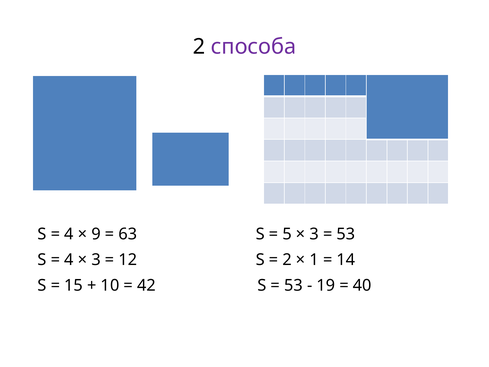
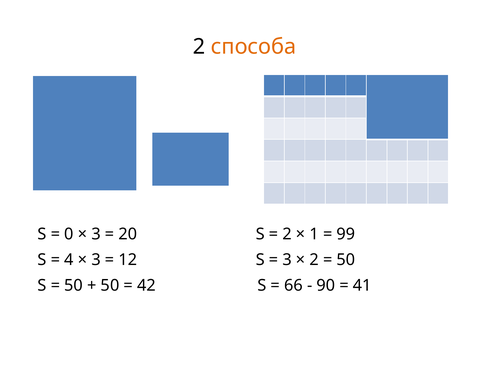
способа colour: purple -> orange (254, 47)
4: 4 -> 0 (69, 234)
9: 9 -> 3 (96, 234)
63: 63 -> 20 (128, 234)
5: 5 -> 2 (287, 234)
3: 3 -> 1 (314, 234)
53: 53 -> 99 (346, 234)
2: 2 -> 3 (287, 260)
1: 1 -> 2 (314, 260)
14: 14 -> 50 (346, 260)
15: 15 -> 50 (74, 285)
10: 10 -> 50 (110, 285)
53: 53 -> 66 (293, 285)
19: 19 -> 90 (326, 285)
40: 40 -> 41 (362, 285)
